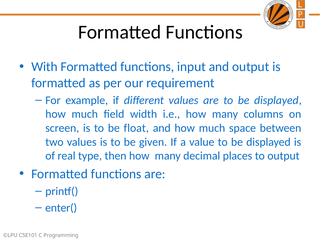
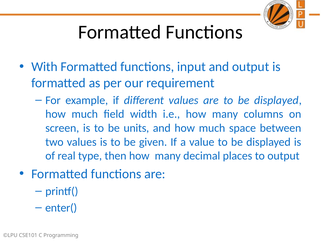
float: float -> units (136, 128)
